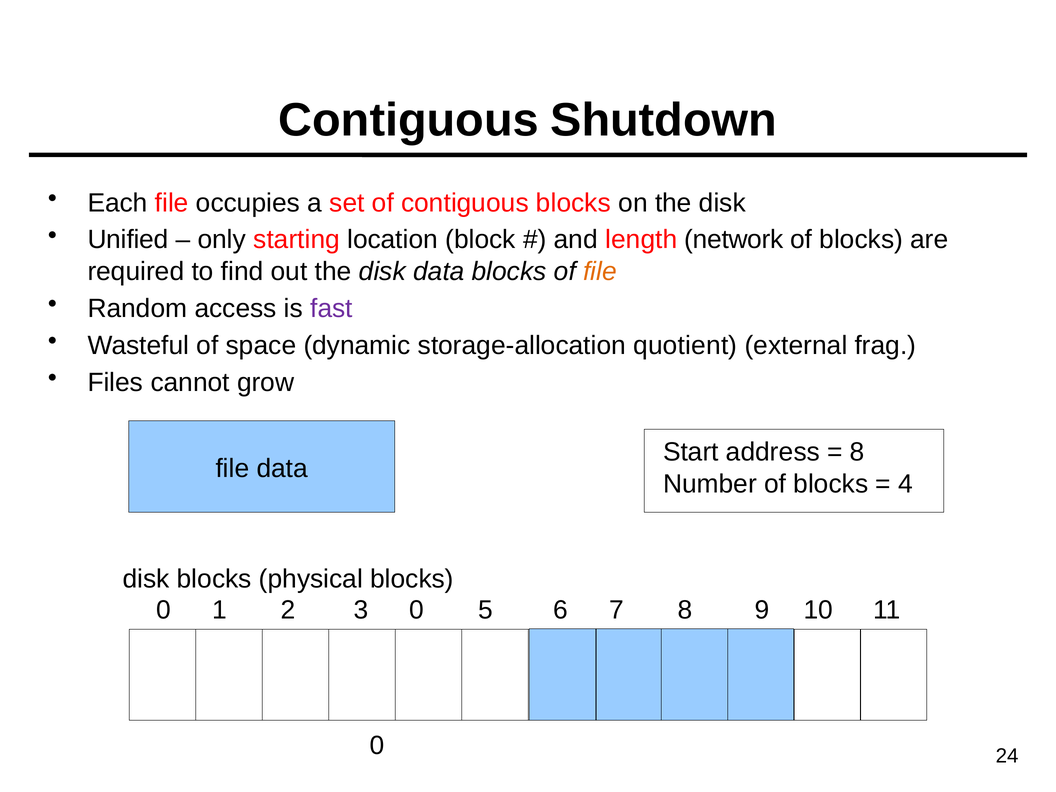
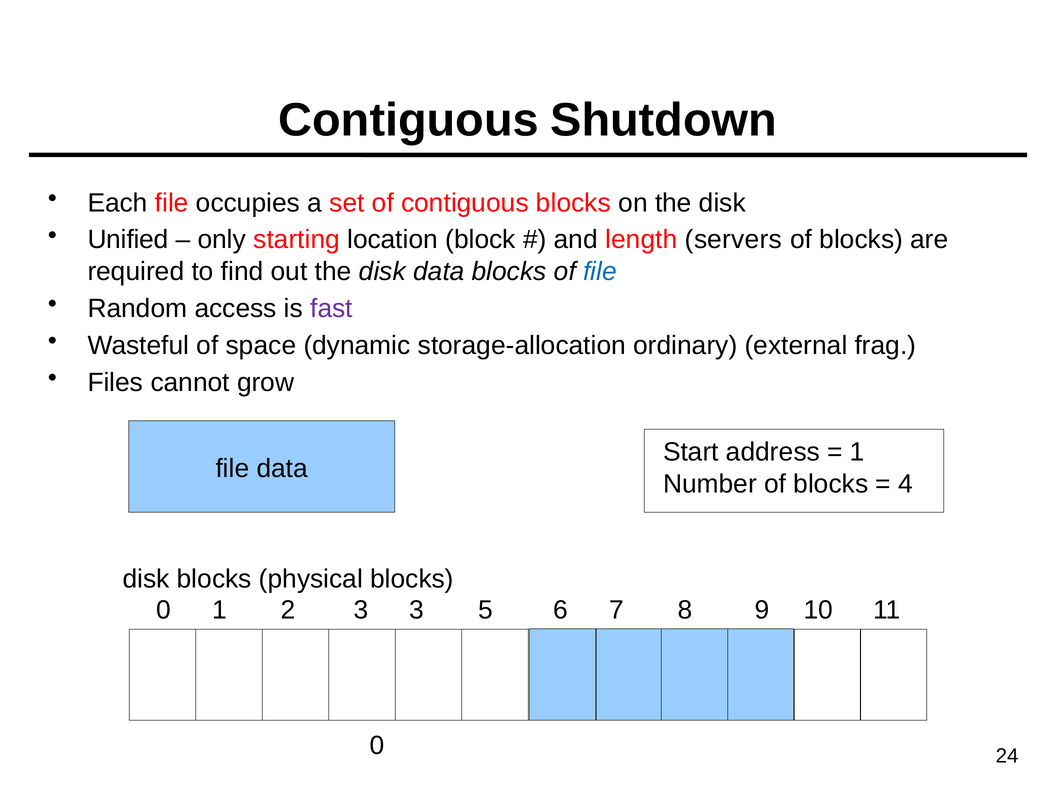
network: network -> servers (734, 240)
file colour: orange -> blue (600, 271)
quotient: quotient -> ordinary (685, 345)
8: 8 -> 1 (857, 452)
3 0: 0 -> 3 (417, 610)
